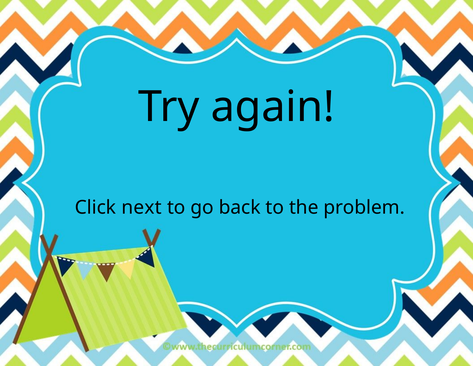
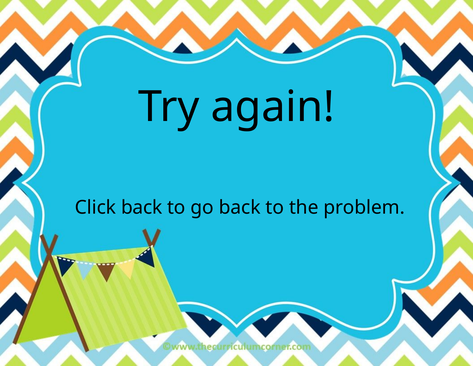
Click next: next -> back (142, 207)
